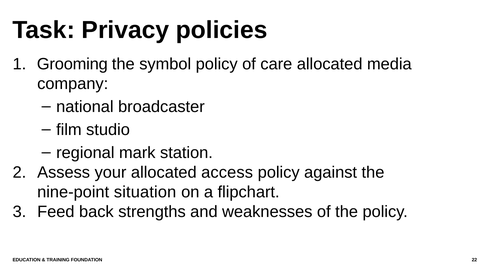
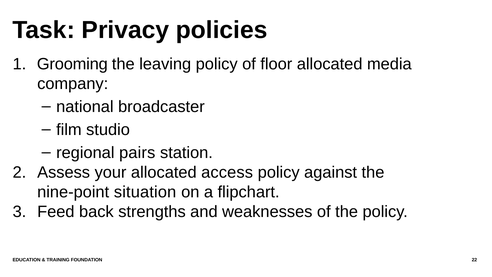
symbol: symbol -> leaving (165, 64)
care: care -> floor (276, 64)
mark: mark -> pairs (137, 153)
